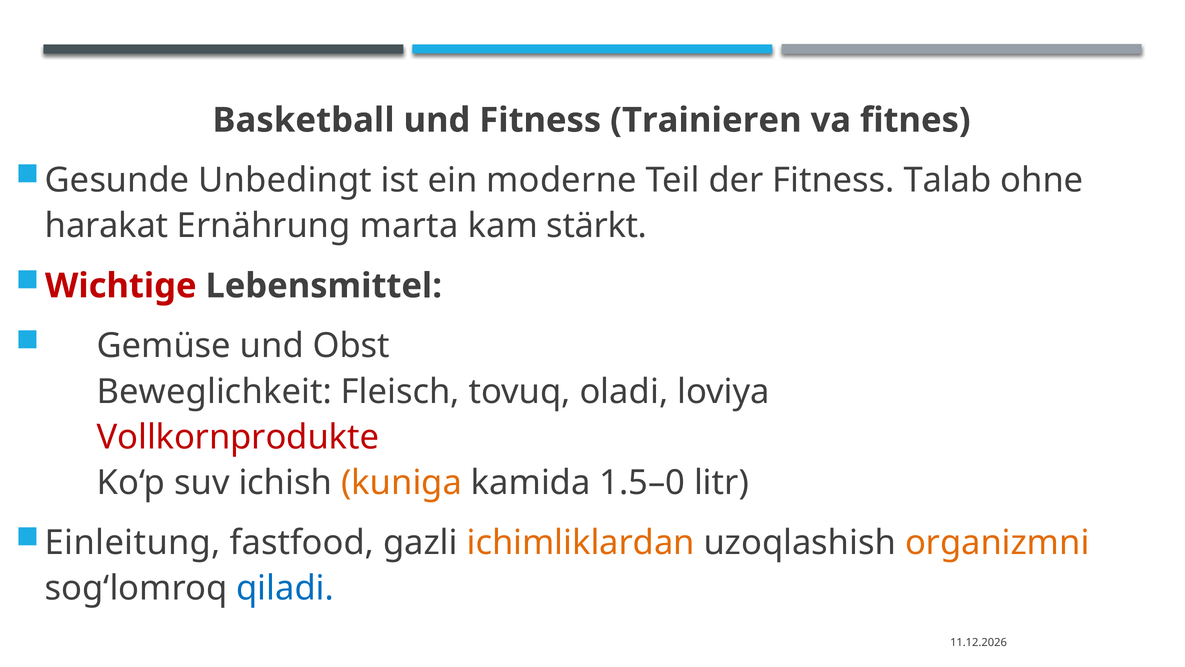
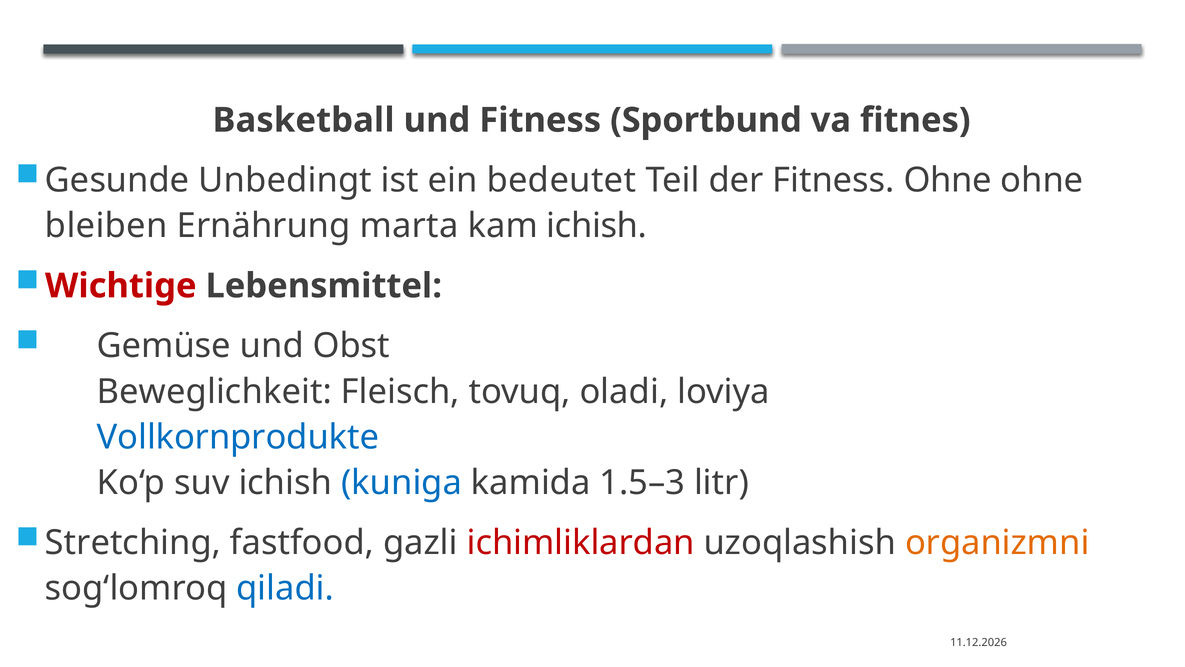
Trainieren: Trainieren -> Sportbund (706, 120)
moderne: moderne -> bedeutet (561, 180)
Fitness Talab: Talab -> Ohne (948, 180)
harakat: harakat -> bleiben (106, 226)
kam stärkt: stärkt -> ichish (597, 226)
Vollkornprodukte colour: red -> blue (238, 437)
kuniga colour: orange -> blue (402, 483)
1.5–0: 1.5–0 -> 1.5–3 (642, 483)
Einleitung: Einleitung -> Stretching (133, 543)
ichimliklardan colour: orange -> red (581, 543)
